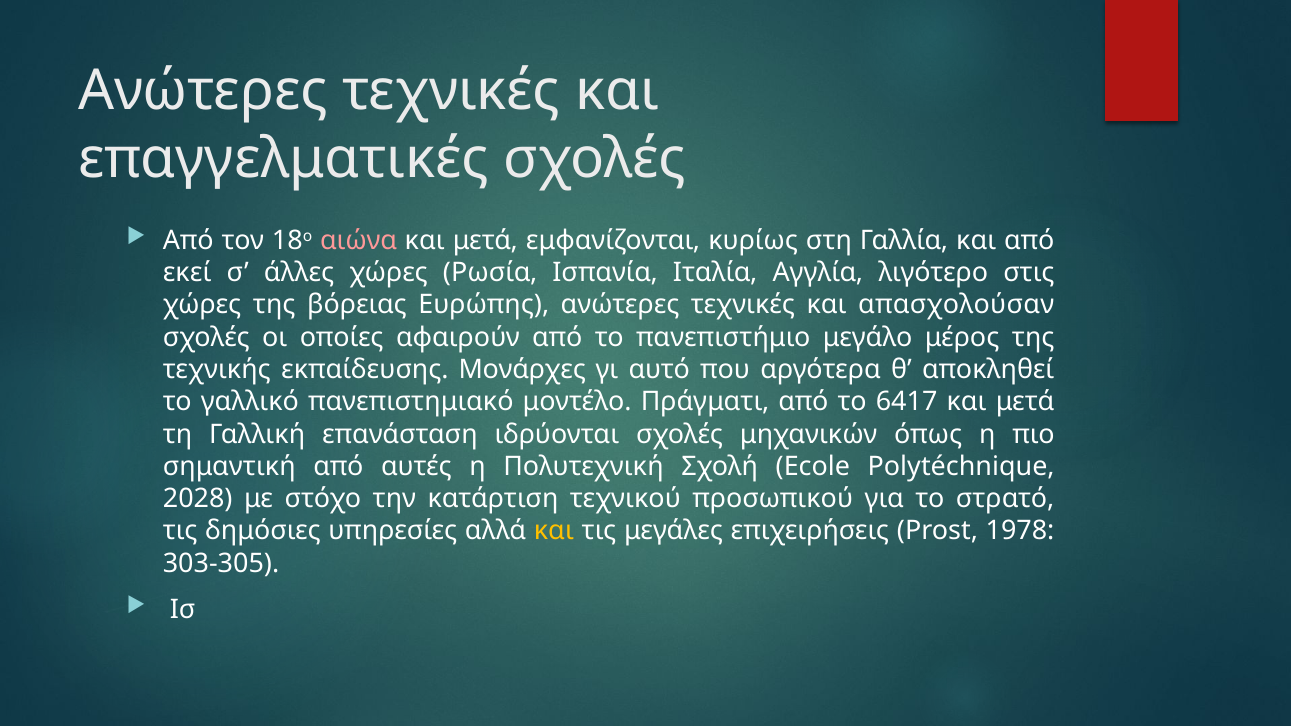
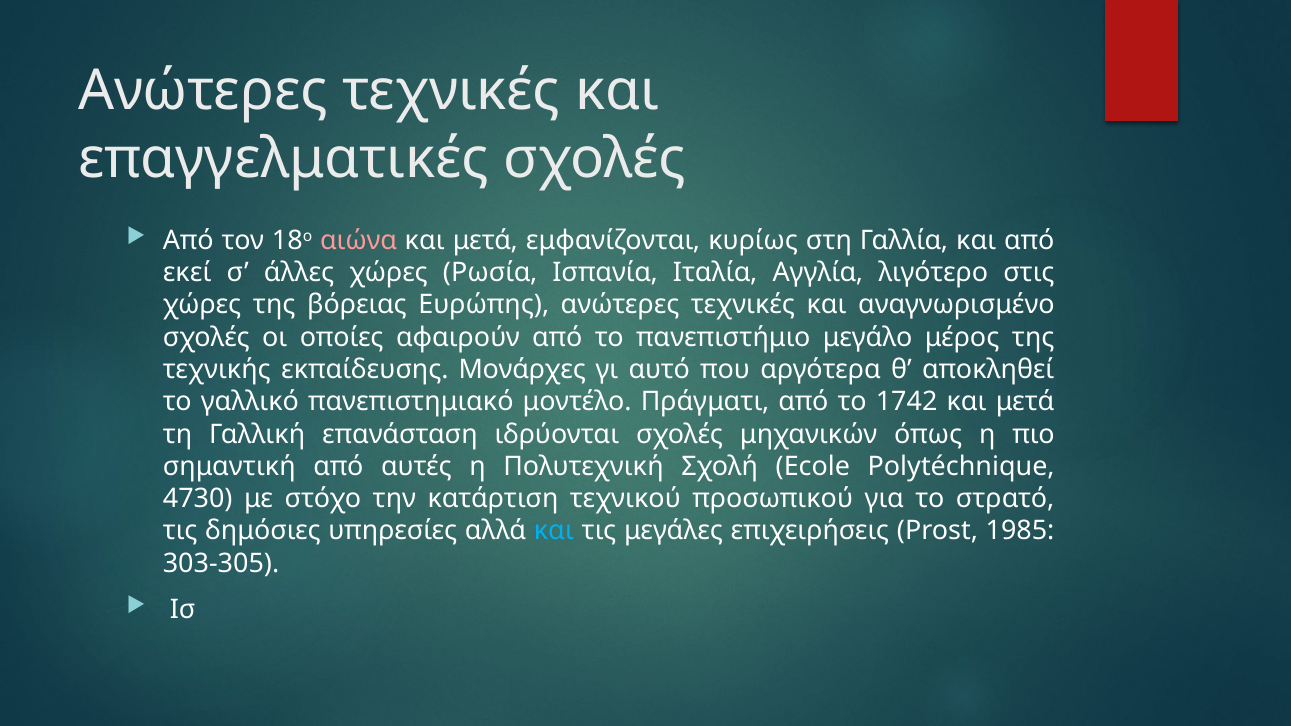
απασχολούσαν: απασχολούσαν -> αναγνωρισμένο (956, 305)
6417: 6417 -> 1742 (907, 402)
2028: 2028 -> 4730 (198, 499)
και colour: yellow -> light blue (554, 531)
1978: 1978 -> 1985 (1020, 531)
